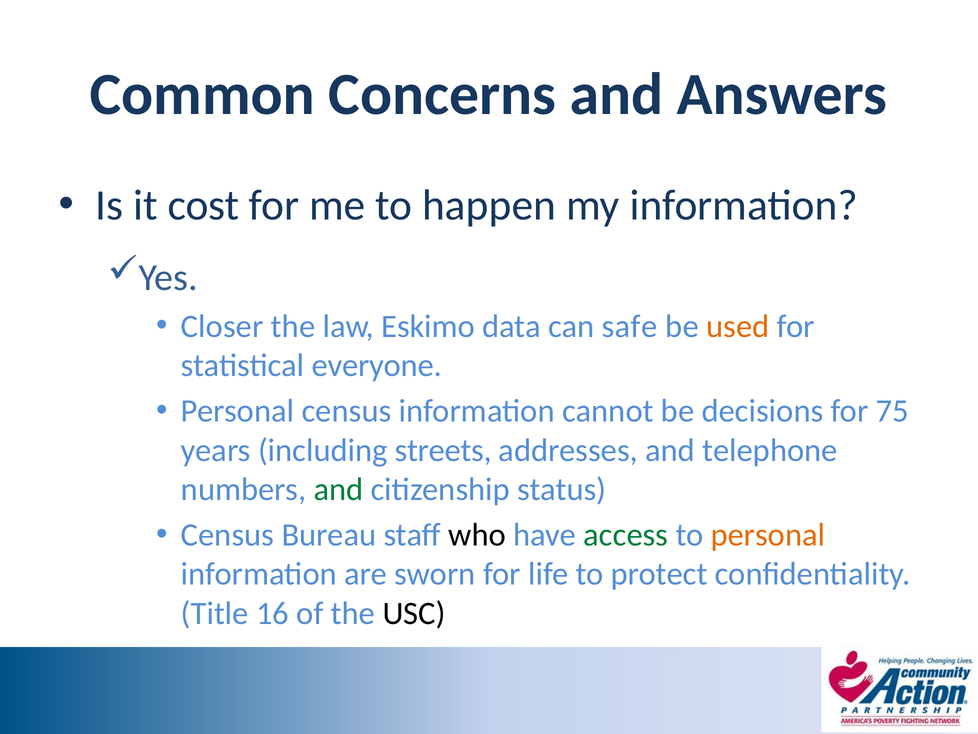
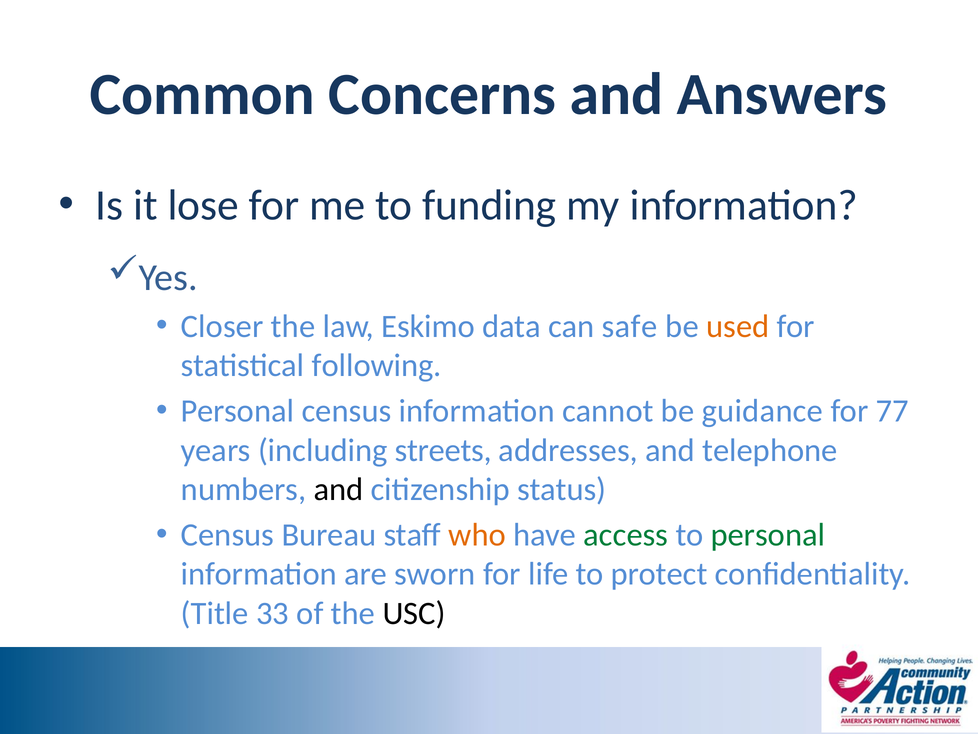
cost: cost -> lose (203, 205)
happen: happen -> funding (489, 205)
everyone: everyone -> following (377, 365)
decisions: decisions -> guidance (762, 411)
75: 75 -> 77 (892, 411)
and colour: green -> black (338, 489)
who colour: black -> orange (477, 535)
personal colour: orange -> green (768, 535)
16: 16 -> 33 (272, 613)
